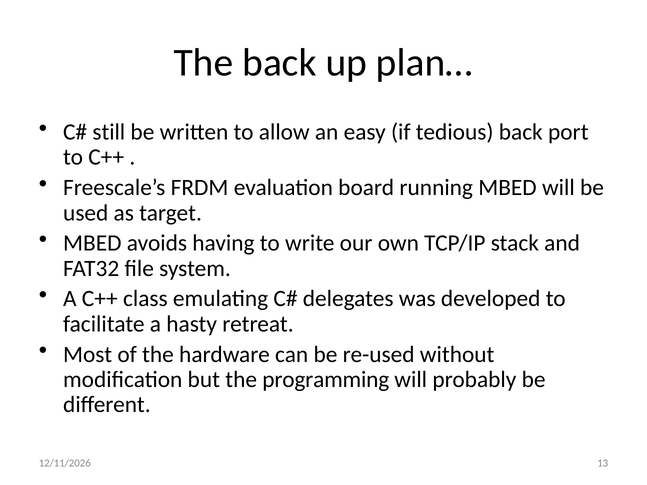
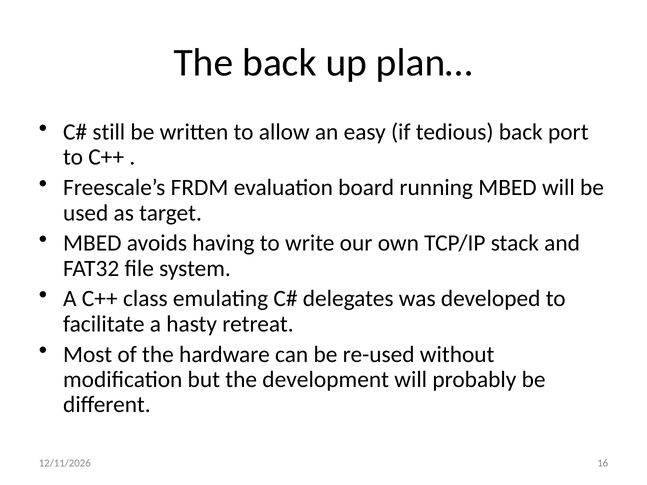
programming: programming -> development (326, 380)
13: 13 -> 16 (603, 463)
